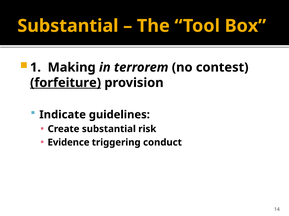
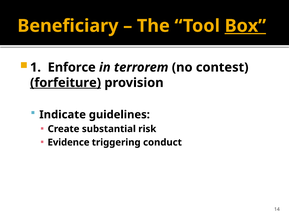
Substantial: Substantial -> Beneficiary (68, 26)
Box underline: none -> present (245, 26)
Making: Making -> Enforce (72, 68)
